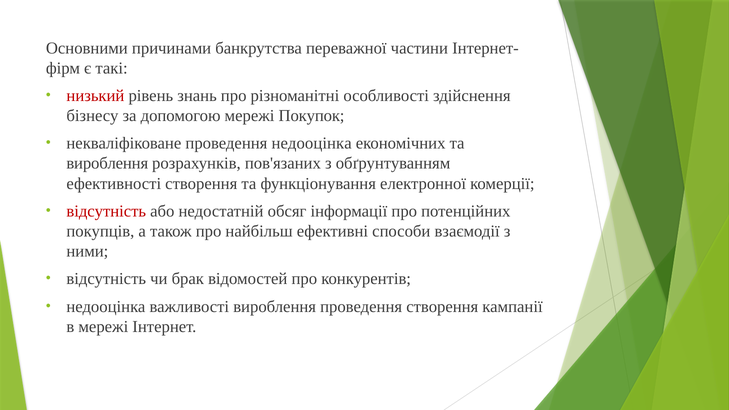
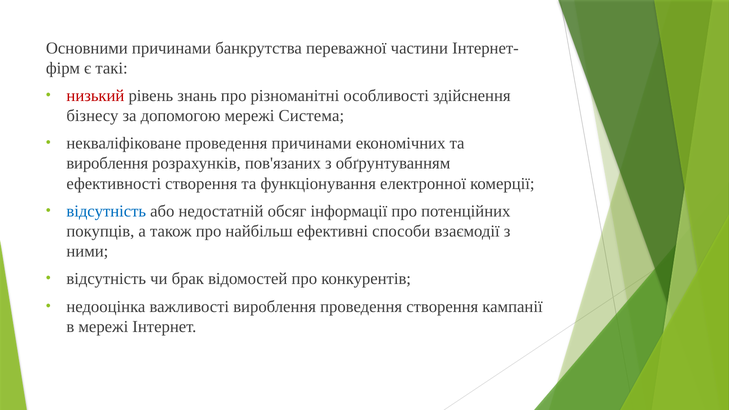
Покупок: Покупок -> Система (311, 116)
проведення недооцінка: недооцінка -> причинами (312, 143)
відсутність colour: red -> blue (106, 211)
